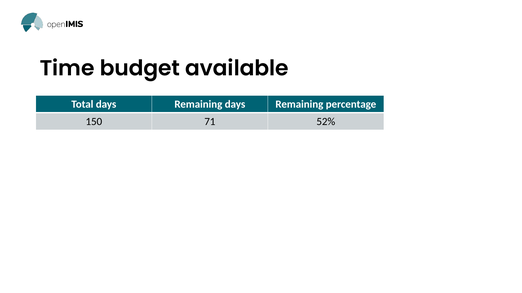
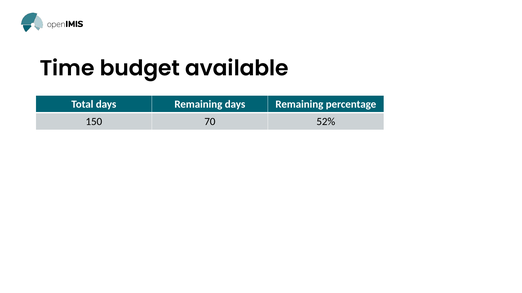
71: 71 -> 70 (210, 122)
